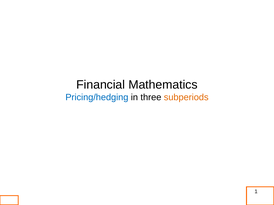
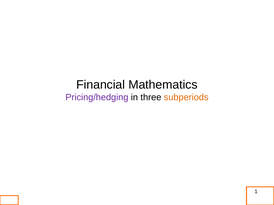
Pricing/hedging colour: blue -> purple (97, 97)
